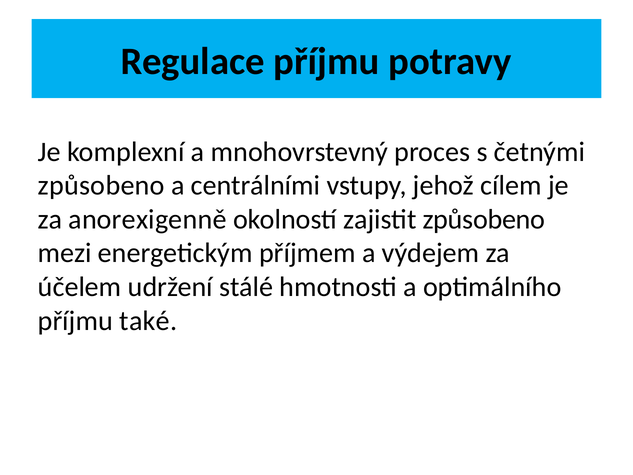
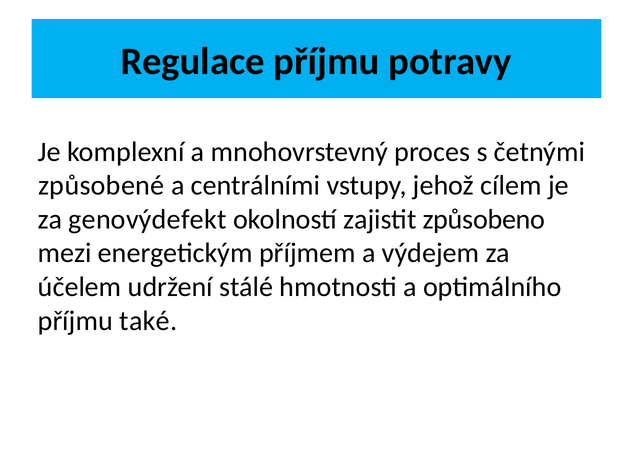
způsobeno: způsobeno -> způsobené (101, 185)
anorexigenně: anorexigenně -> genovýdefekt (147, 219)
